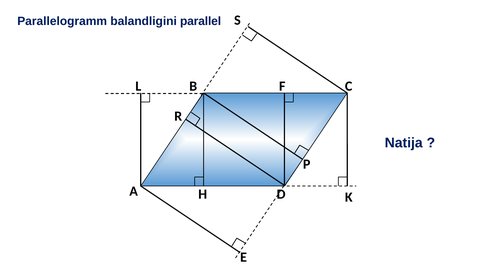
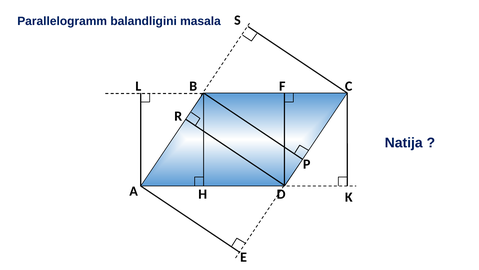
parallel: parallel -> masala (200, 21)
